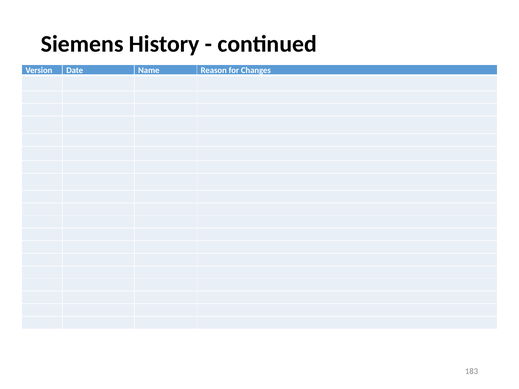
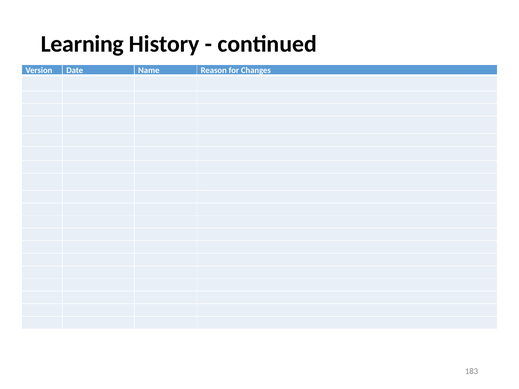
Siemens: Siemens -> Learning (82, 44)
